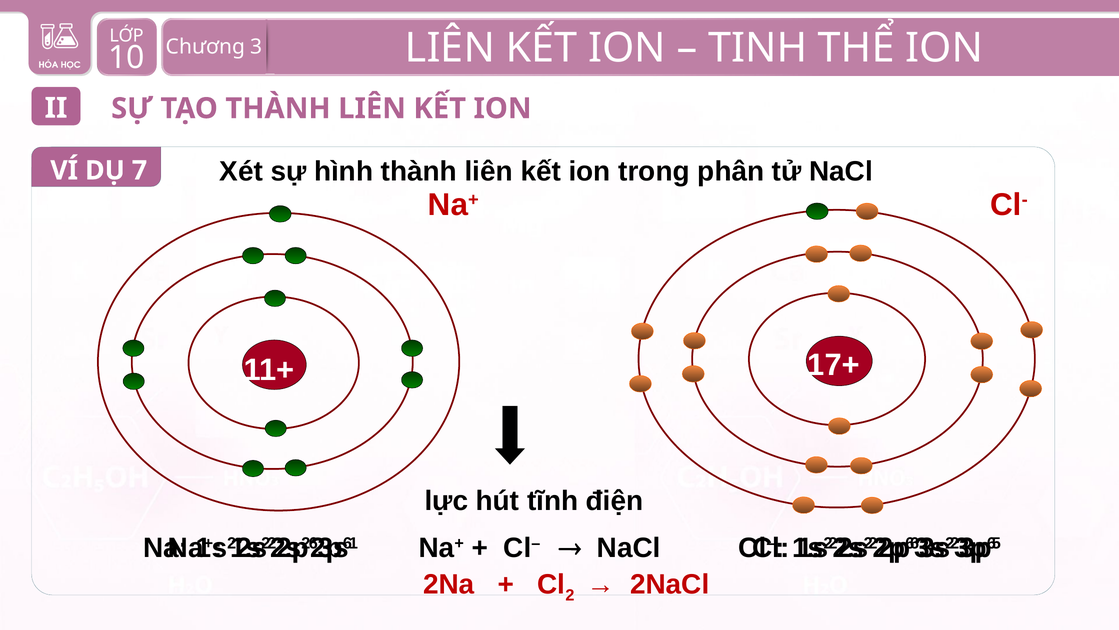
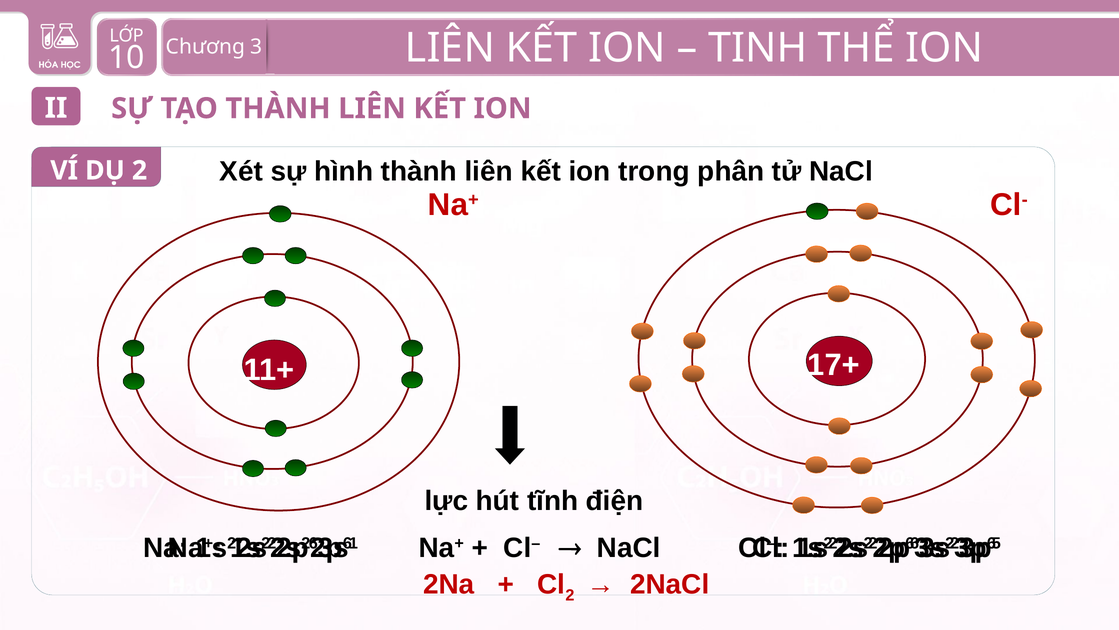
DỤ 7: 7 -> 2 (139, 170)
